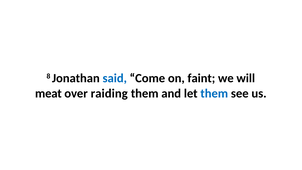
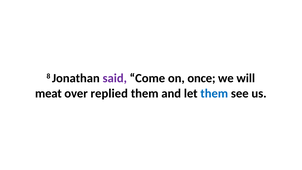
said colour: blue -> purple (115, 78)
faint: faint -> once (201, 78)
raiding: raiding -> replied (109, 93)
